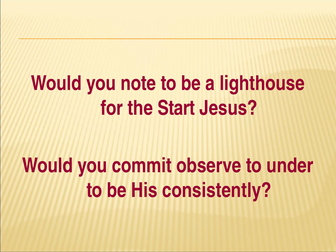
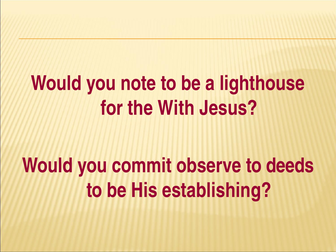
Start: Start -> With (176, 108)
under: under -> deeds (290, 166)
consistently: consistently -> establishing (217, 190)
